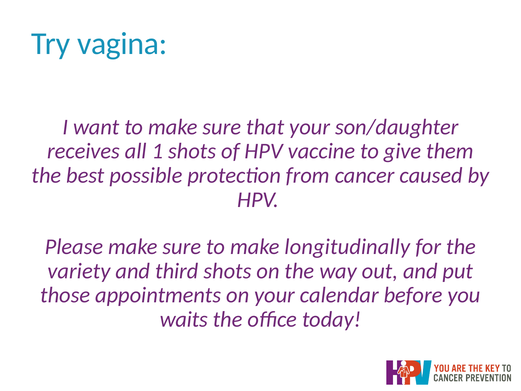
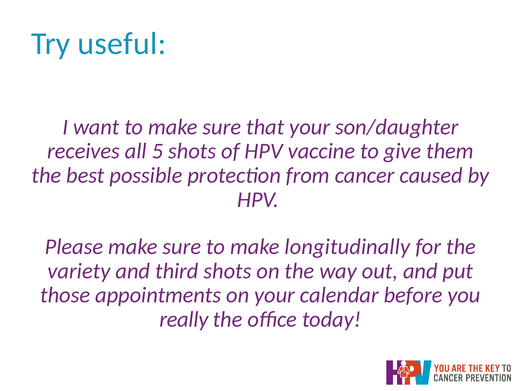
vagina: vagina -> useful (122, 43)
1: 1 -> 5 (157, 151)
waits: waits -> really (184, 319)
